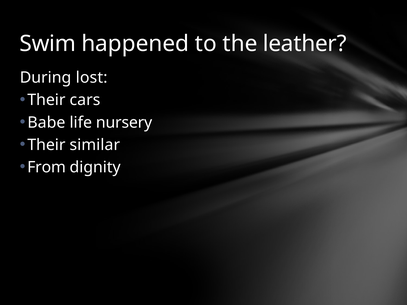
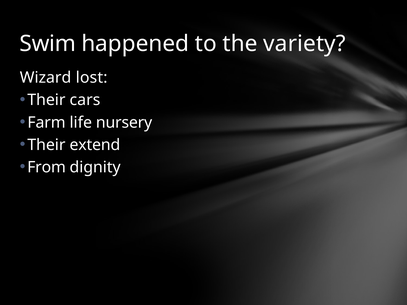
leather: leather -> variety (305, 44)
During: During -> Wizard (46, 78)
Babe: Babe -> Farm (46, 123)
similar: similar -> extend (95, 145)
